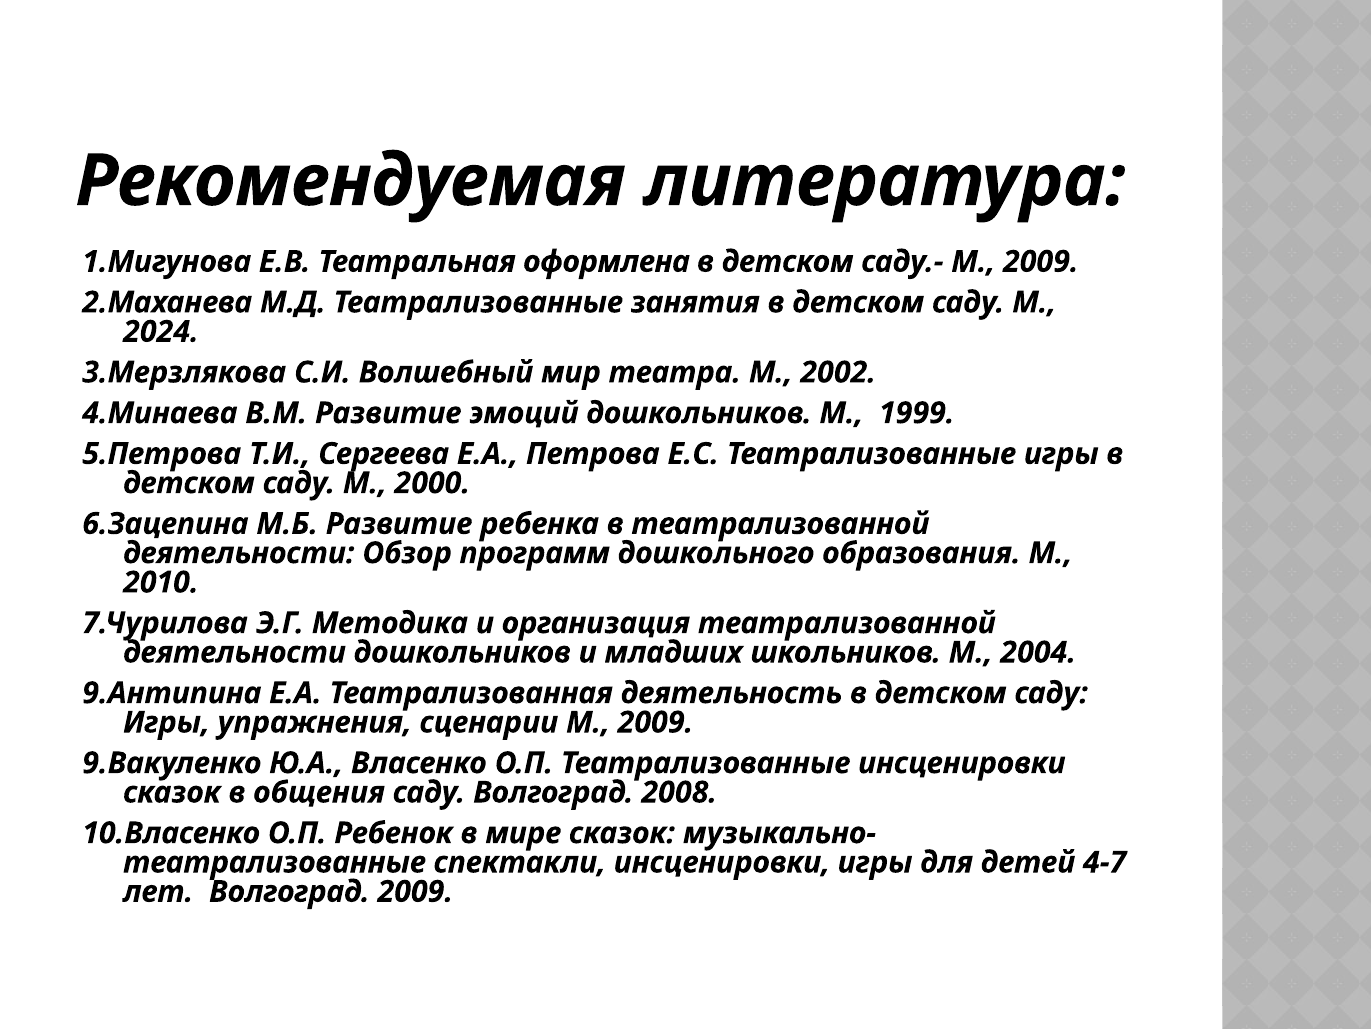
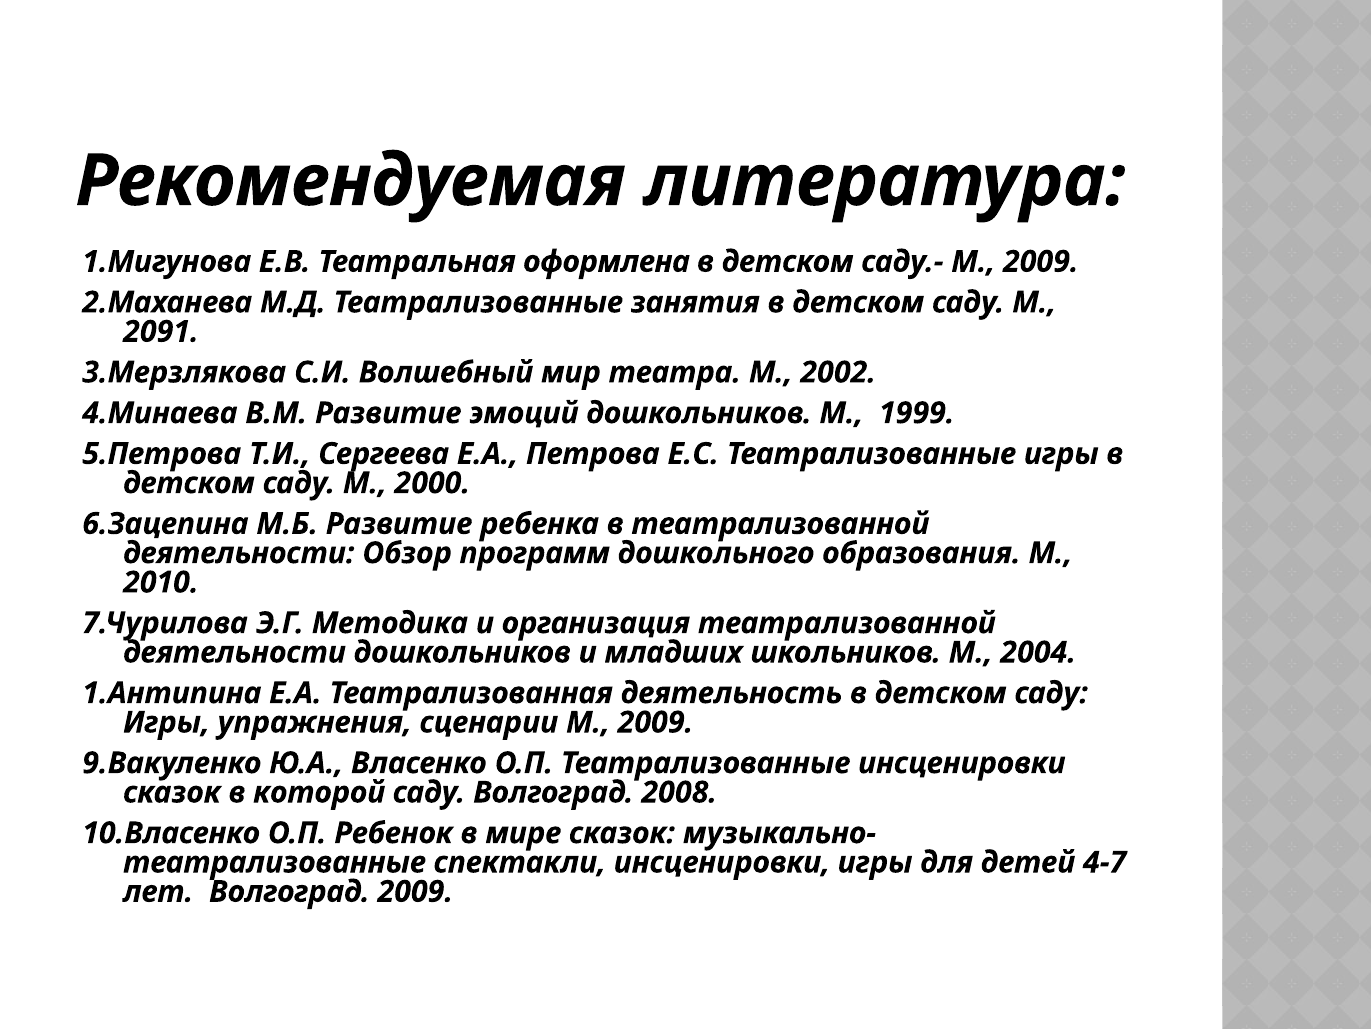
2024: 2024 -> 2091 (161, 331)
9.Антипина: 9.Антипина -> 1.Антипина (172, 693)
общения: общения -> которой (319, 792)
